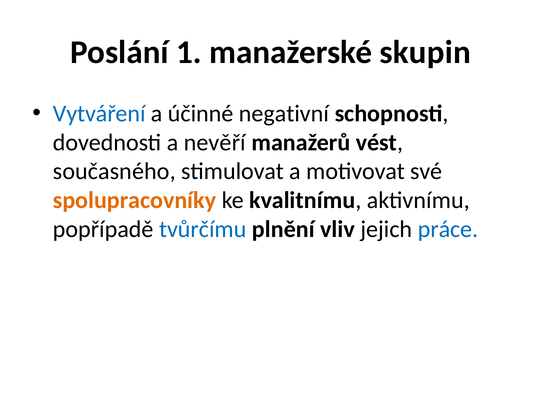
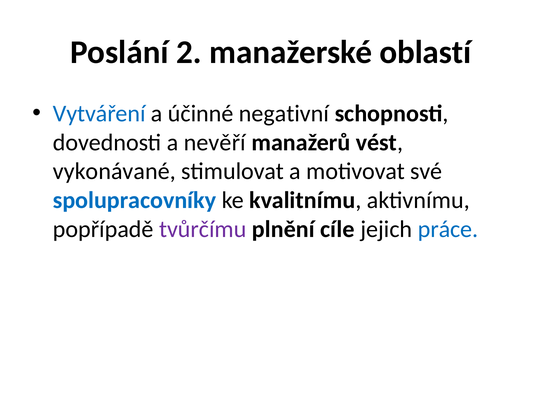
1: 1 -> 2 (189, 52)
skupin: skupin -> oblastí (425, 52)
současného: současného -> vykonávané (114, 172)
spolupracovníky colour: orange -> blue (134, 200)
tvůrčímu colour: blue -> purple (203, 229)
vliv: vliv -> cíle (337, 229)
